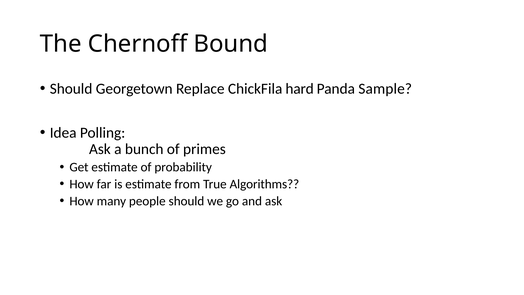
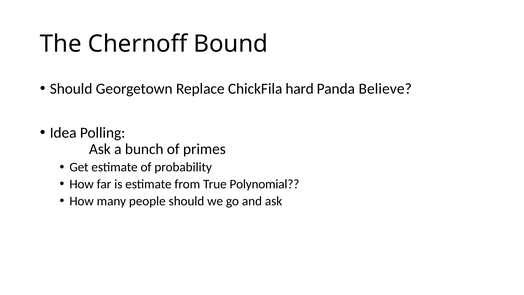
Sample: Sample -> Believe (385, 89)
Algorithms: Algorithms -> Polynomial (264, 184)
